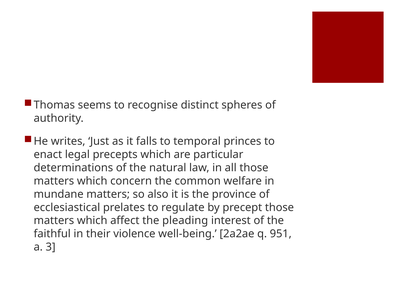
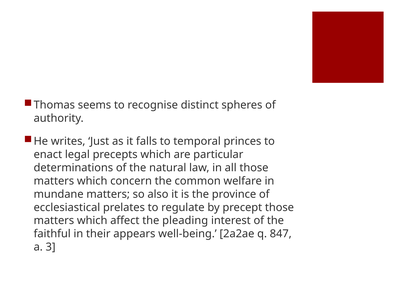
violence: violence -> appears (134, 234)
951: 951 -> 847 (281, 234)
